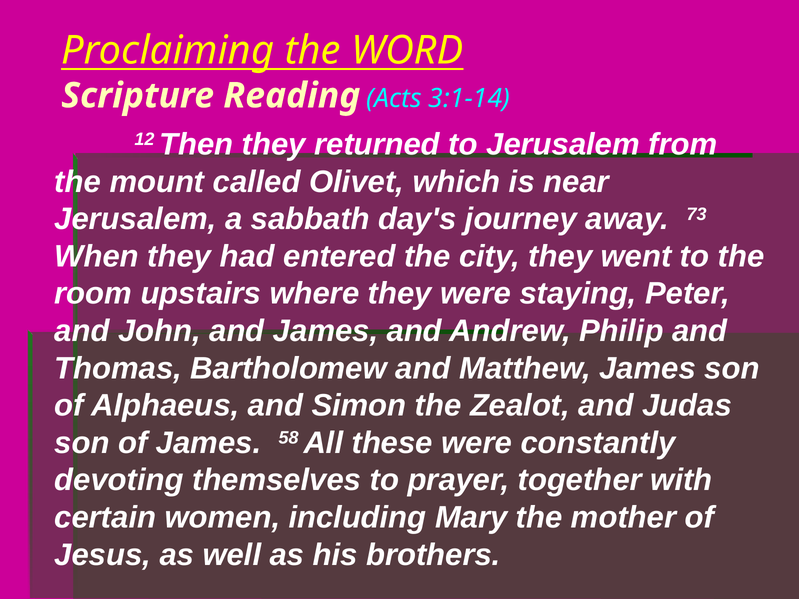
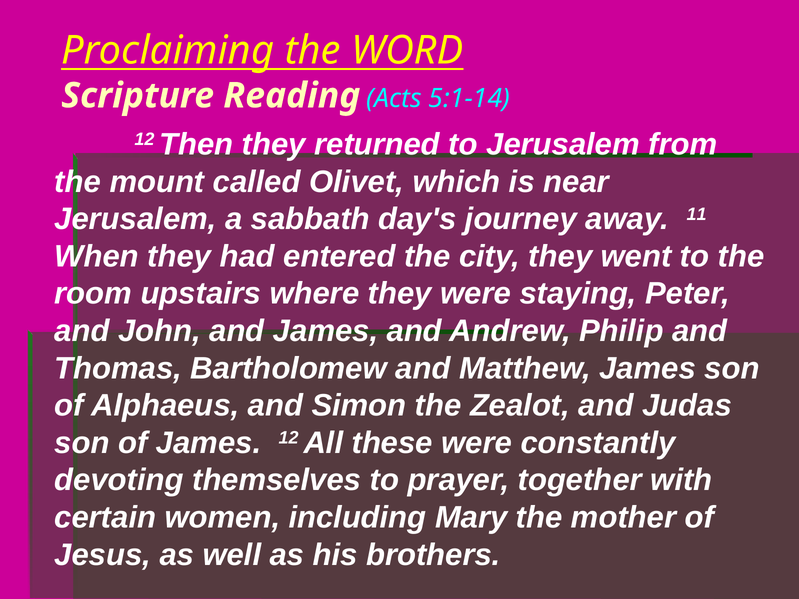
3:1-14: 3:1-14 -> 5:1-14 (469, 99)
73: 73 -> 11 (697, 214)
James 58: 58 -> 12 (289, 438)
